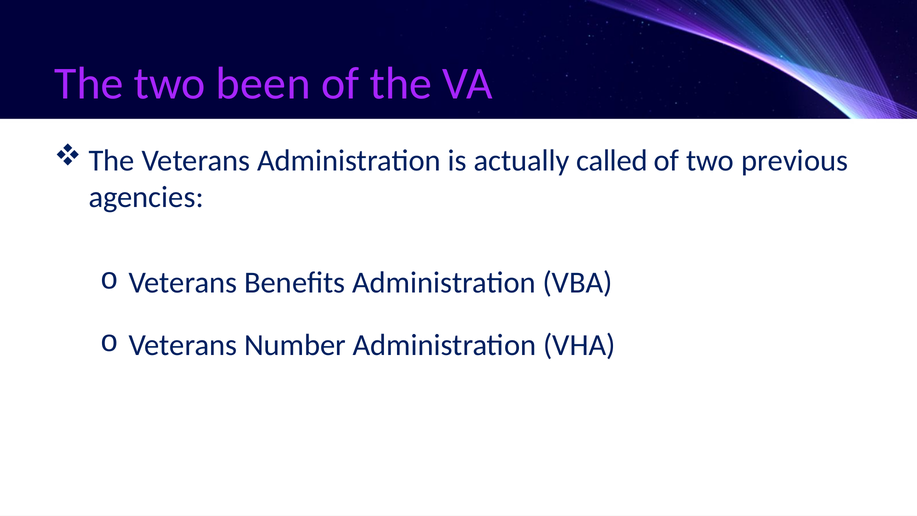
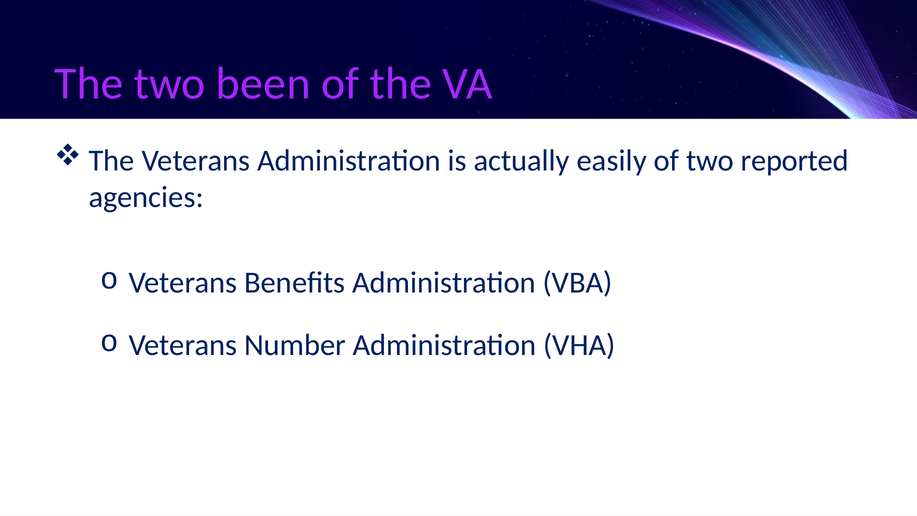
called: called -> easily (612, 160)
previous: previous -> reported (795, 160)
